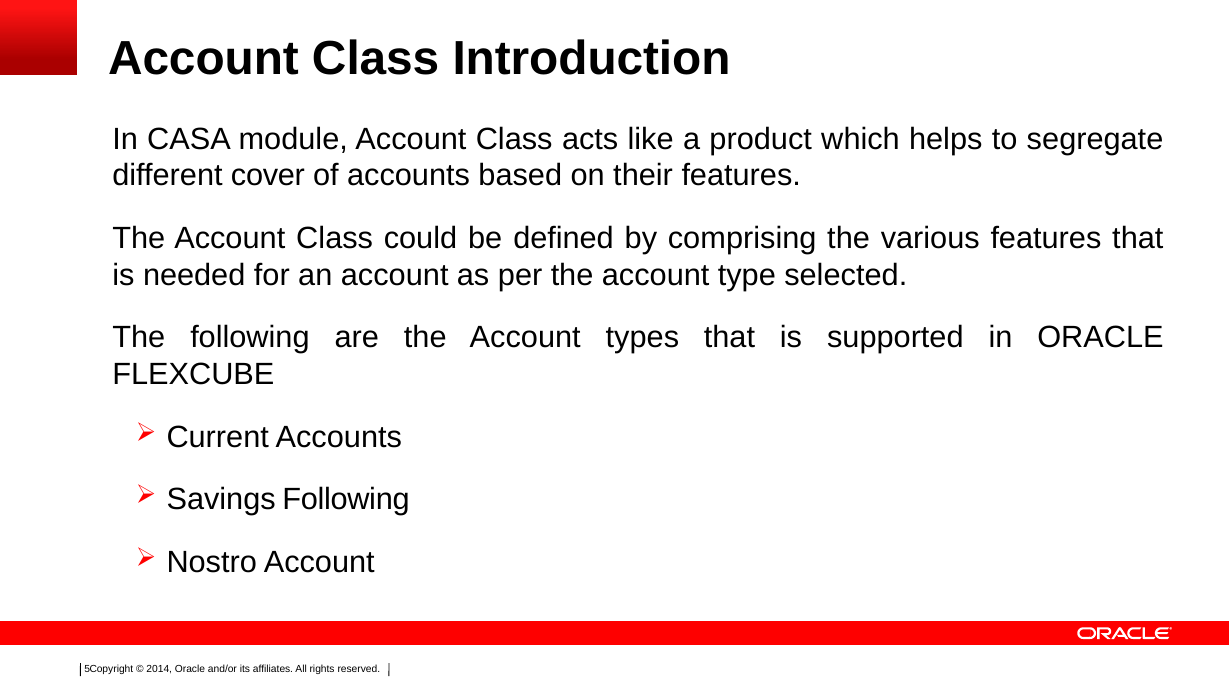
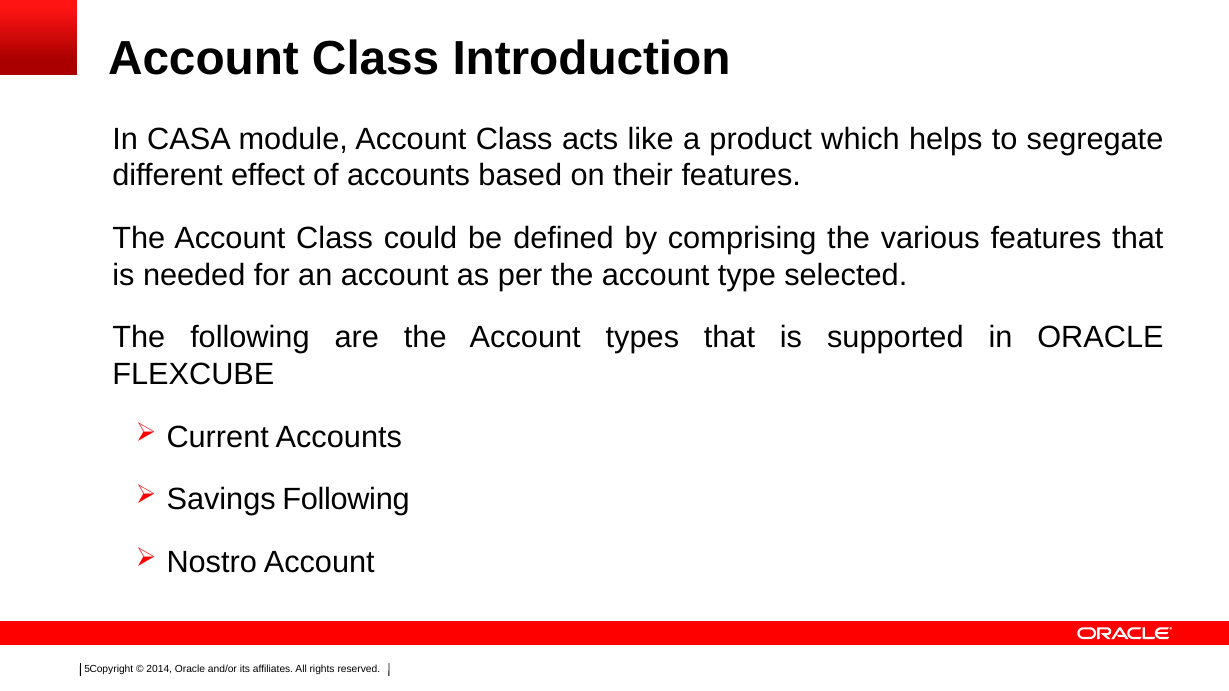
cover: cover -> effect (268, 176)
